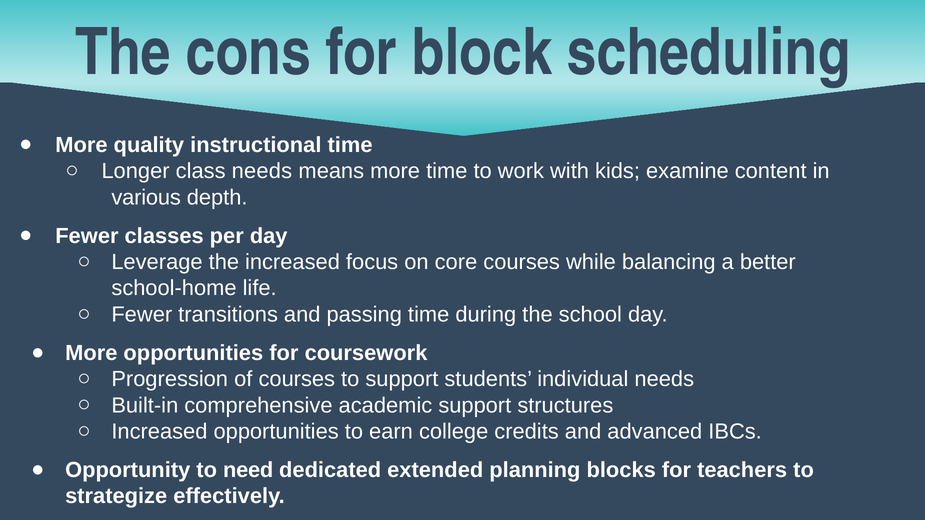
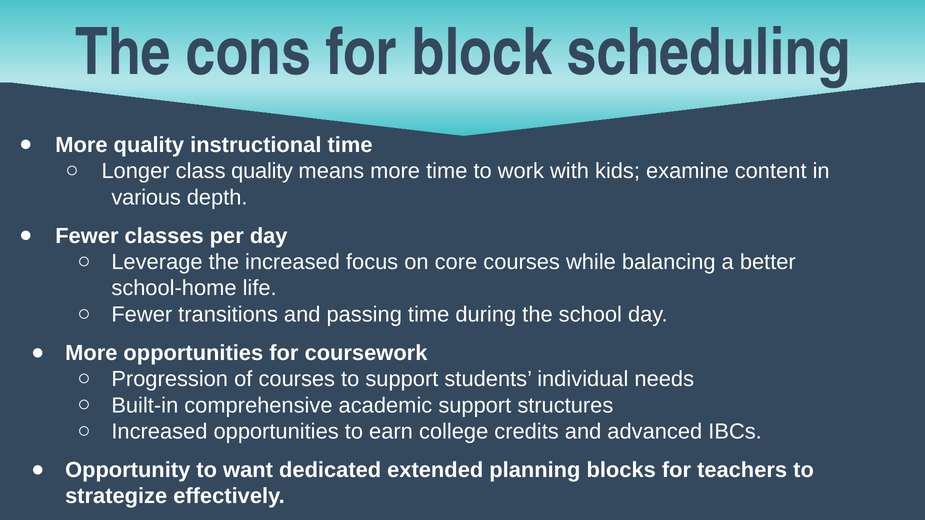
class needs: needs -> quality (262, 171)
need: need -> want (248, 470)
